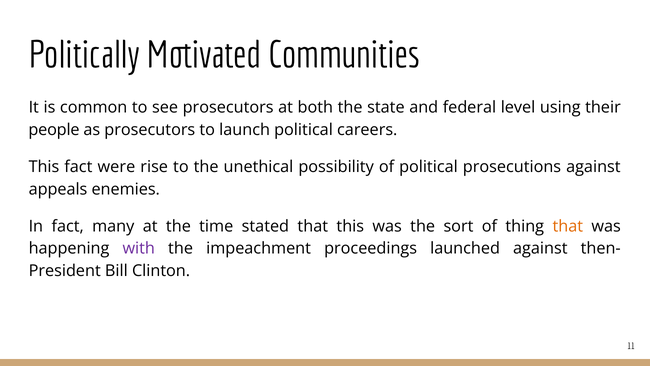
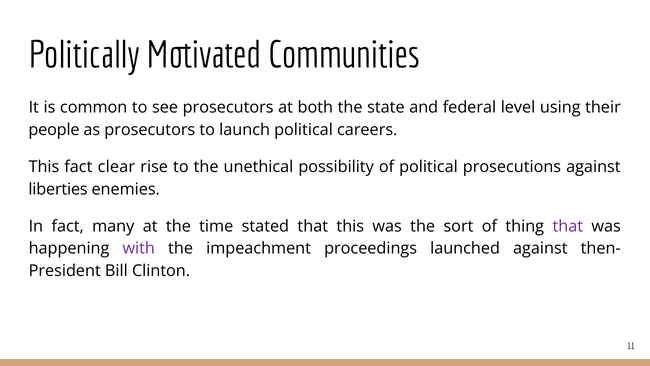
were: were -> clear (116, 167)
appeals: appeals -> liberties (58, 189)
that colour: orange -> purple (568, 226)
